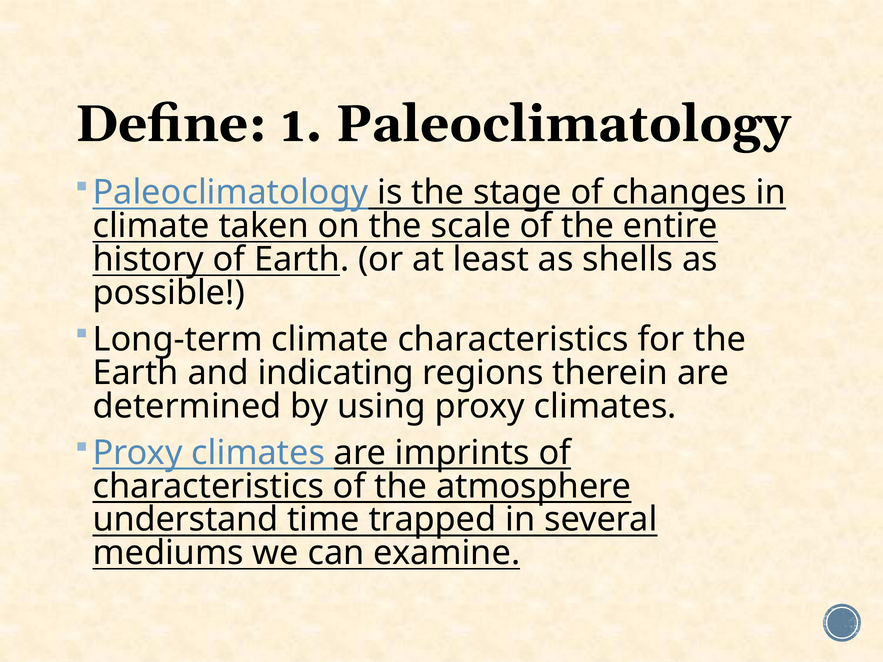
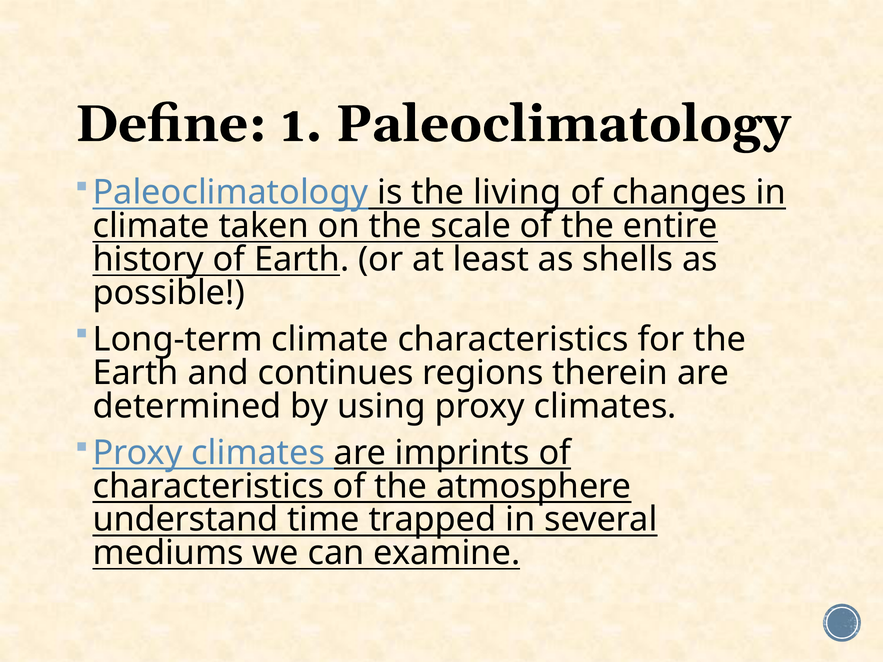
stage: stage -> living (517, 193)
indicating: indicating -> continues (336, 373)
